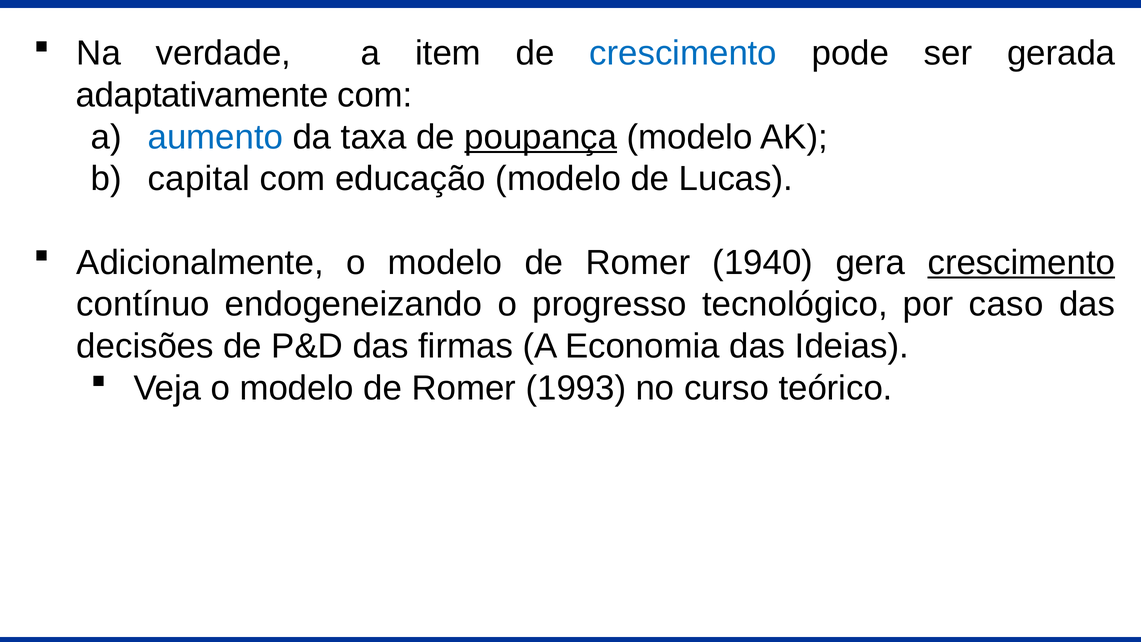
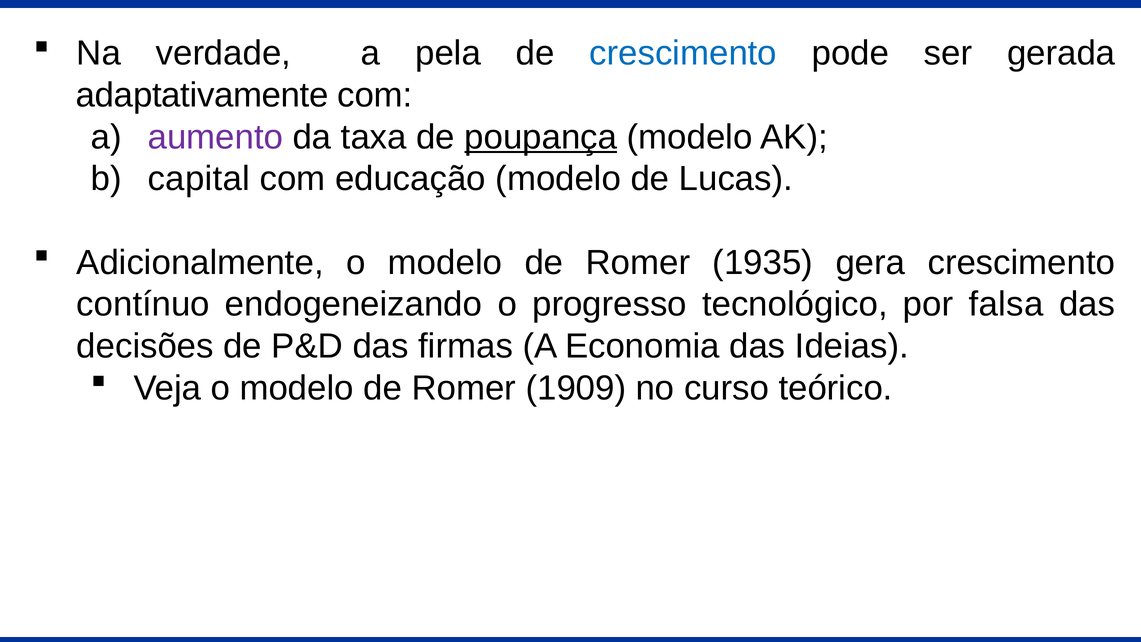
item: item -> pela (448, 53)
aumento colour: blue -> purple (215, 137)
1940: 1940 -> 1935 (763, 262)
crescimento underline: present -> none (1021, 262)
caso: caso -> falsa (1006, 304)
1993: 1993 -> 1909 (576, 388)
